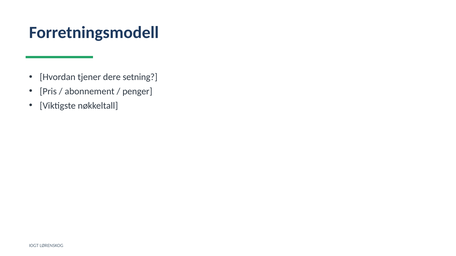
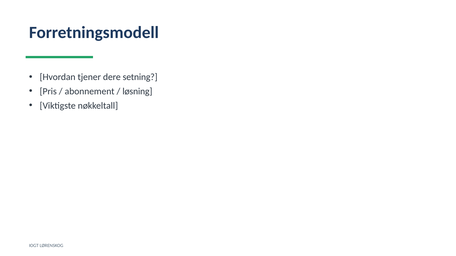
penger: penger -> løsning (137, 91)
